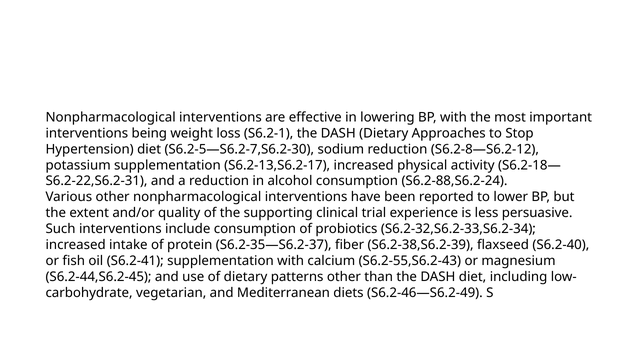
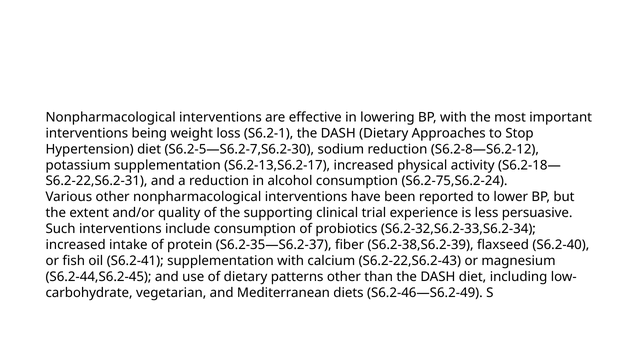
S6.2-88,S6.2-24: S6.2-88,S6.2-24 -> S6.2-75,S6.2-24 (455, 181)
S6.2-55,S6.2-43: S6.2-55,S6.2-43 -> S6.2-22,S6.2-43 (410, 261)
